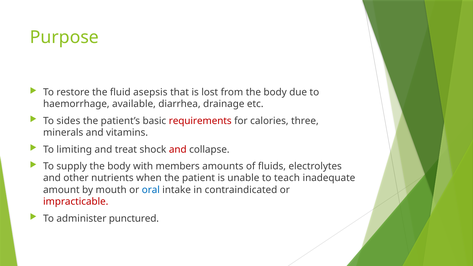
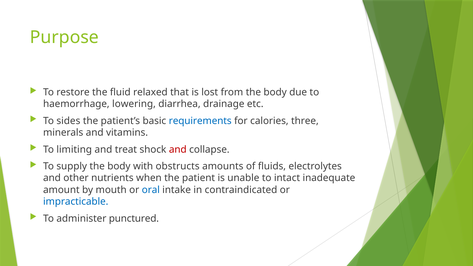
asepsis: asepsis -> relaxed (150, 92)
available: available -> lowering (134, 104)
requirements colour: red -> blue (200, 121)
members: members -> obstructs (178, 166)
teach: teach -> intact (287, 178)
impracticable colour: red -> blue (76, 202)
